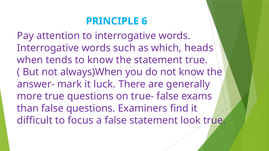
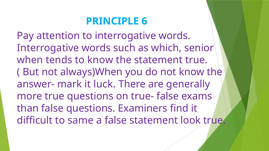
heads: heads -> senior (199, 48)
focus: focus -> same (81, 121)
